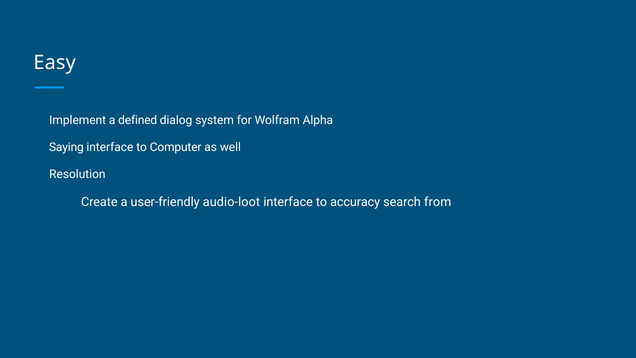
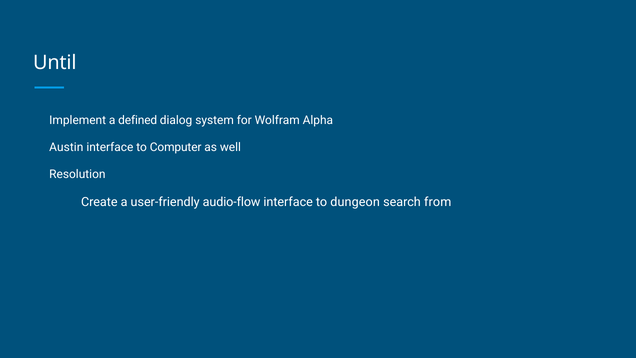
Easy: Easy -> Until (55, 63)
Saying: Saying -> Austin (66, 147)
audio-loot: audio-loot -> audio-flow (232, 202)
accuracy: accuracy -> dungeon (355, 202)
